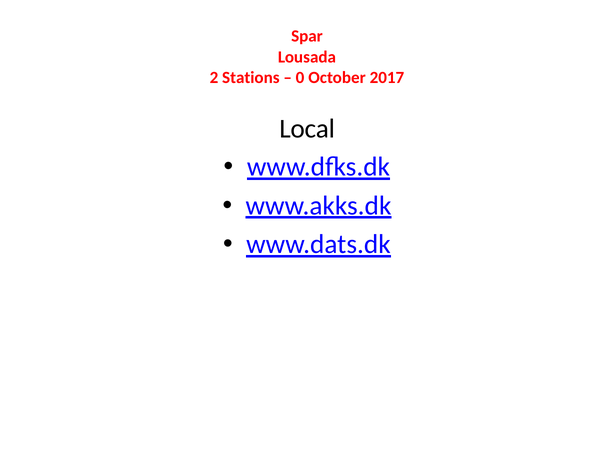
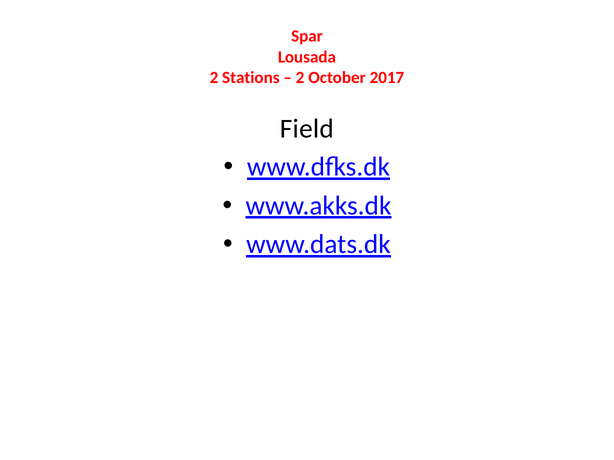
0: 0 -> 2 (300, 78)
Local: Local -> Field (307, 129)
